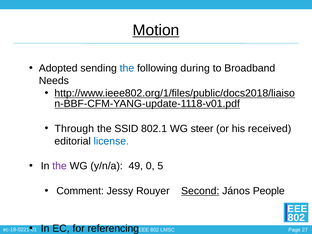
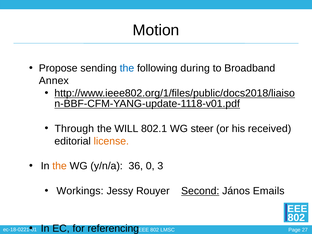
Motion underline: present -> none (156, 30)
Adopted: Adopted -> Propose (58, 68)
Needs: Needs -> Annex (54, 81)
SSID: SSID -> WILL (126, 129)
license colour: blue -> orange (111, 141)
the colour: purple -> orange (60, 166)
49: 49 -> 36 (136, 166)
5: 5 -> 3 (160, 166)
Comment: Comment -> Workings (80, 191)
People: People -> Emails (269, 191)
